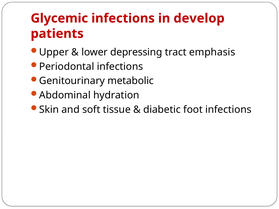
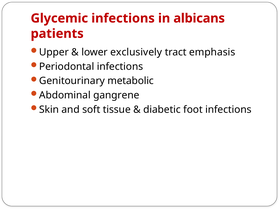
develop: develop -> albicans (199, 18)
depressing: depressing -> exclusively (136, 52)
hydration: hydration -> gangrene (116, 95)
